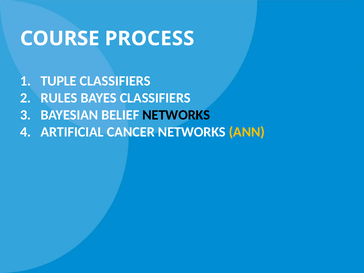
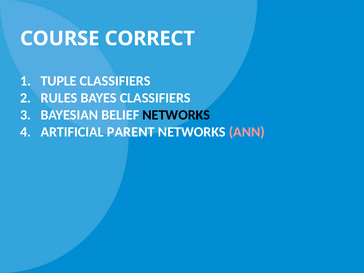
PROCESS: PROCESS -> CORRECT (150, 39)
CANCER: CANCER -> PARENT (131, 132)
ANN colour: yellow -> pink (247, 132)
